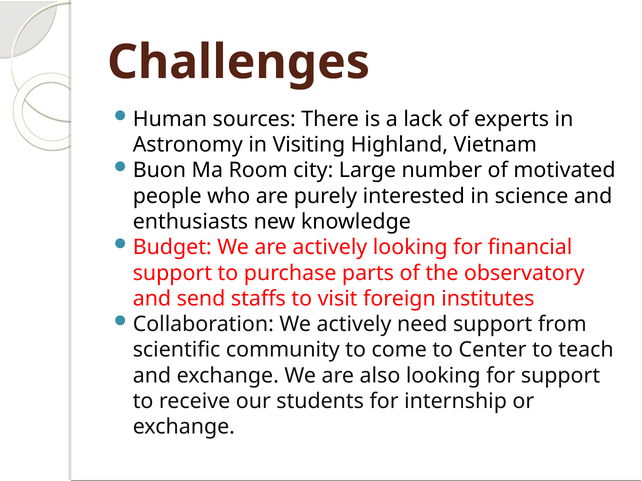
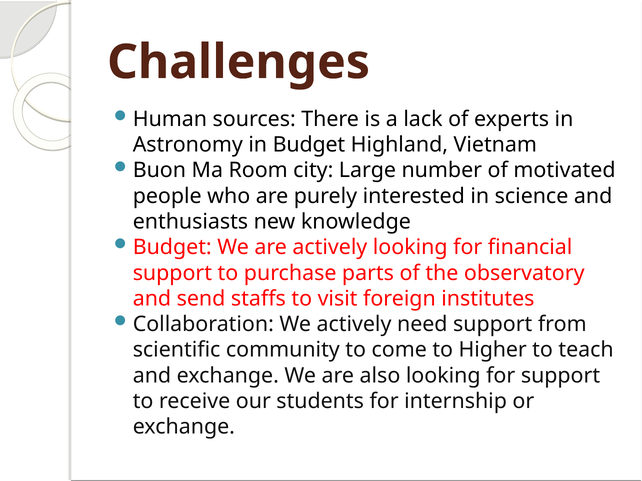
in Visiting: Visiting -> Budget (309, 145)
Center: Center -> Higher (493, 350)
